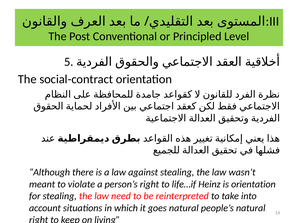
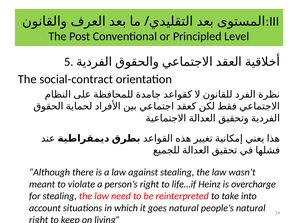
is orientation: orientation -> overcharge (253, 185)
